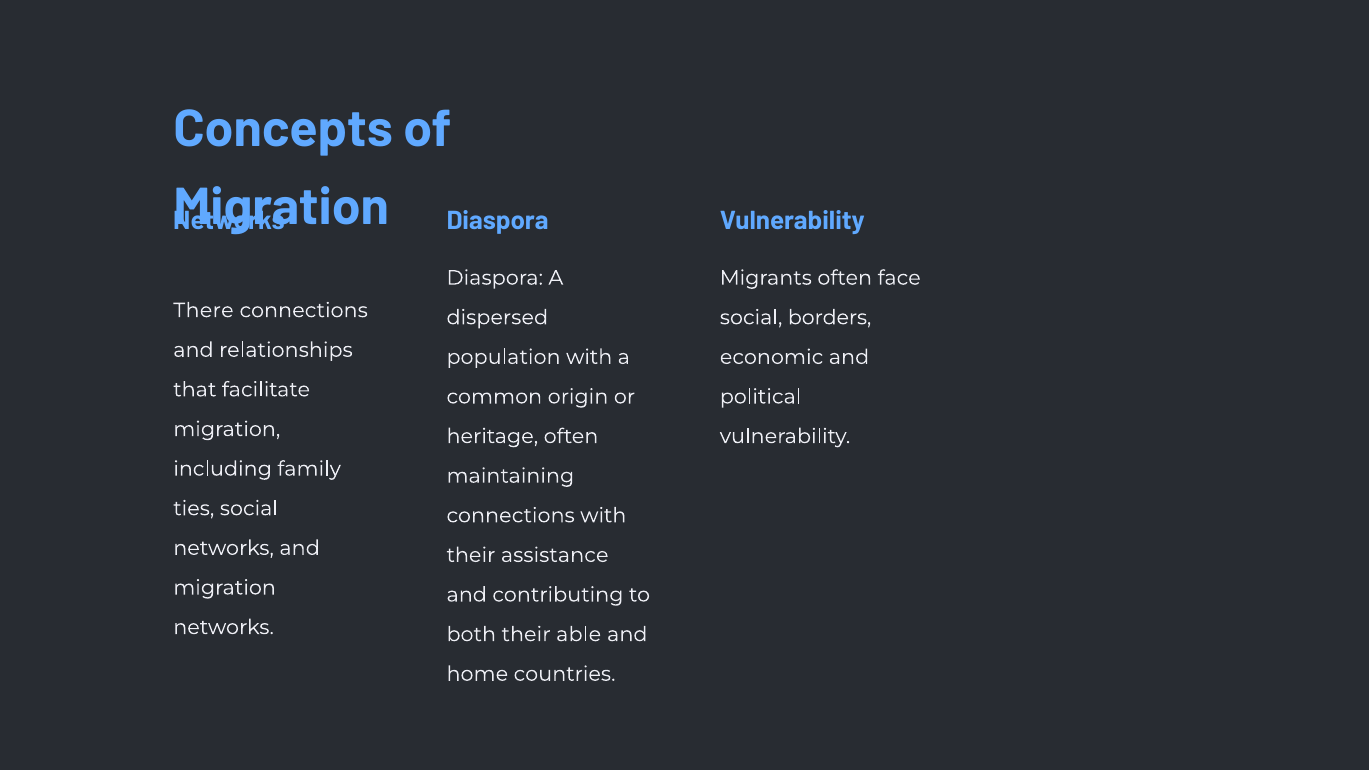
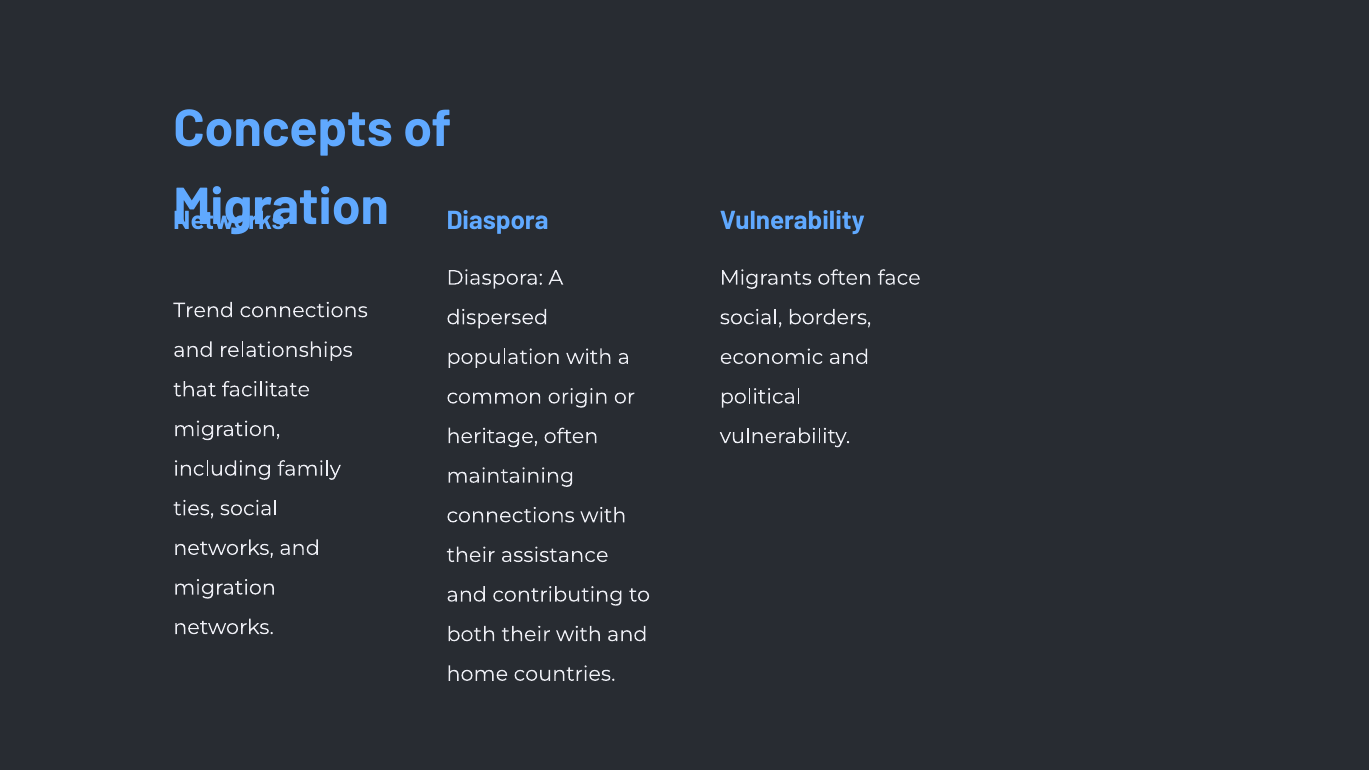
There: There -> Trend (204, 310)
their able: able -> with (579, 634)
